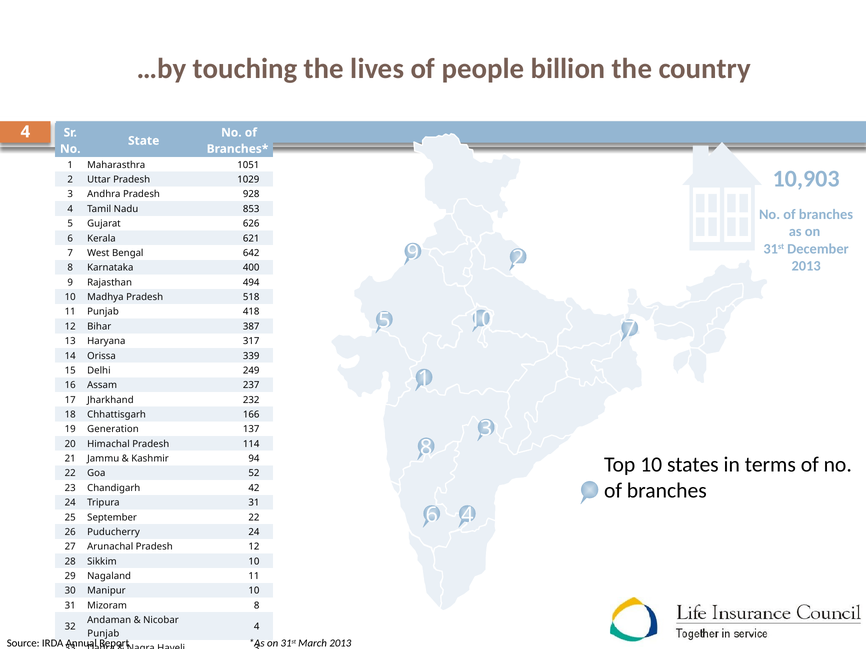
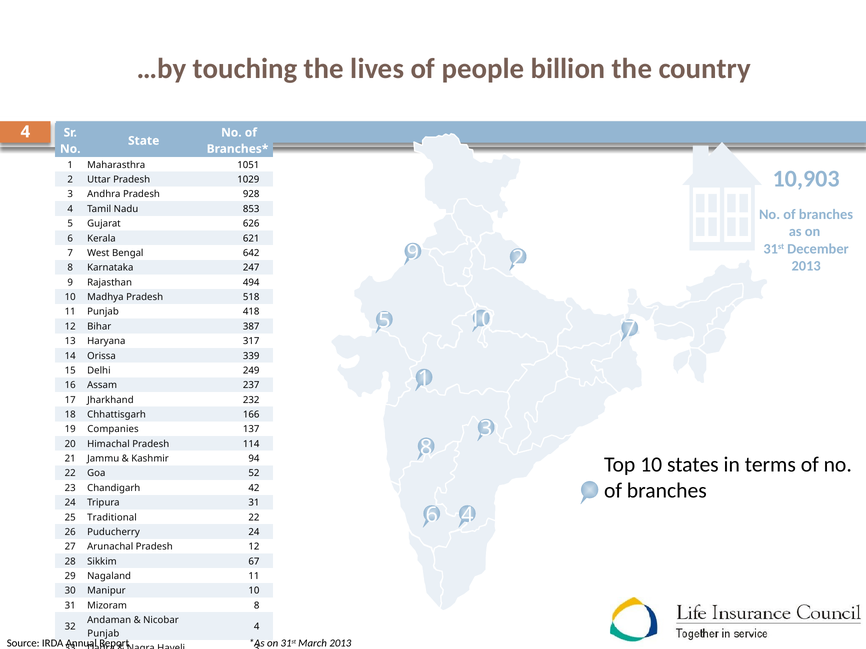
400: 400 -> 247 (251, 268)
Generation: Generation -> Companies (113, 430)
September: September -> Traditional (112, 518)
Sikkim 10: 10 -> 67 (254, 562)
